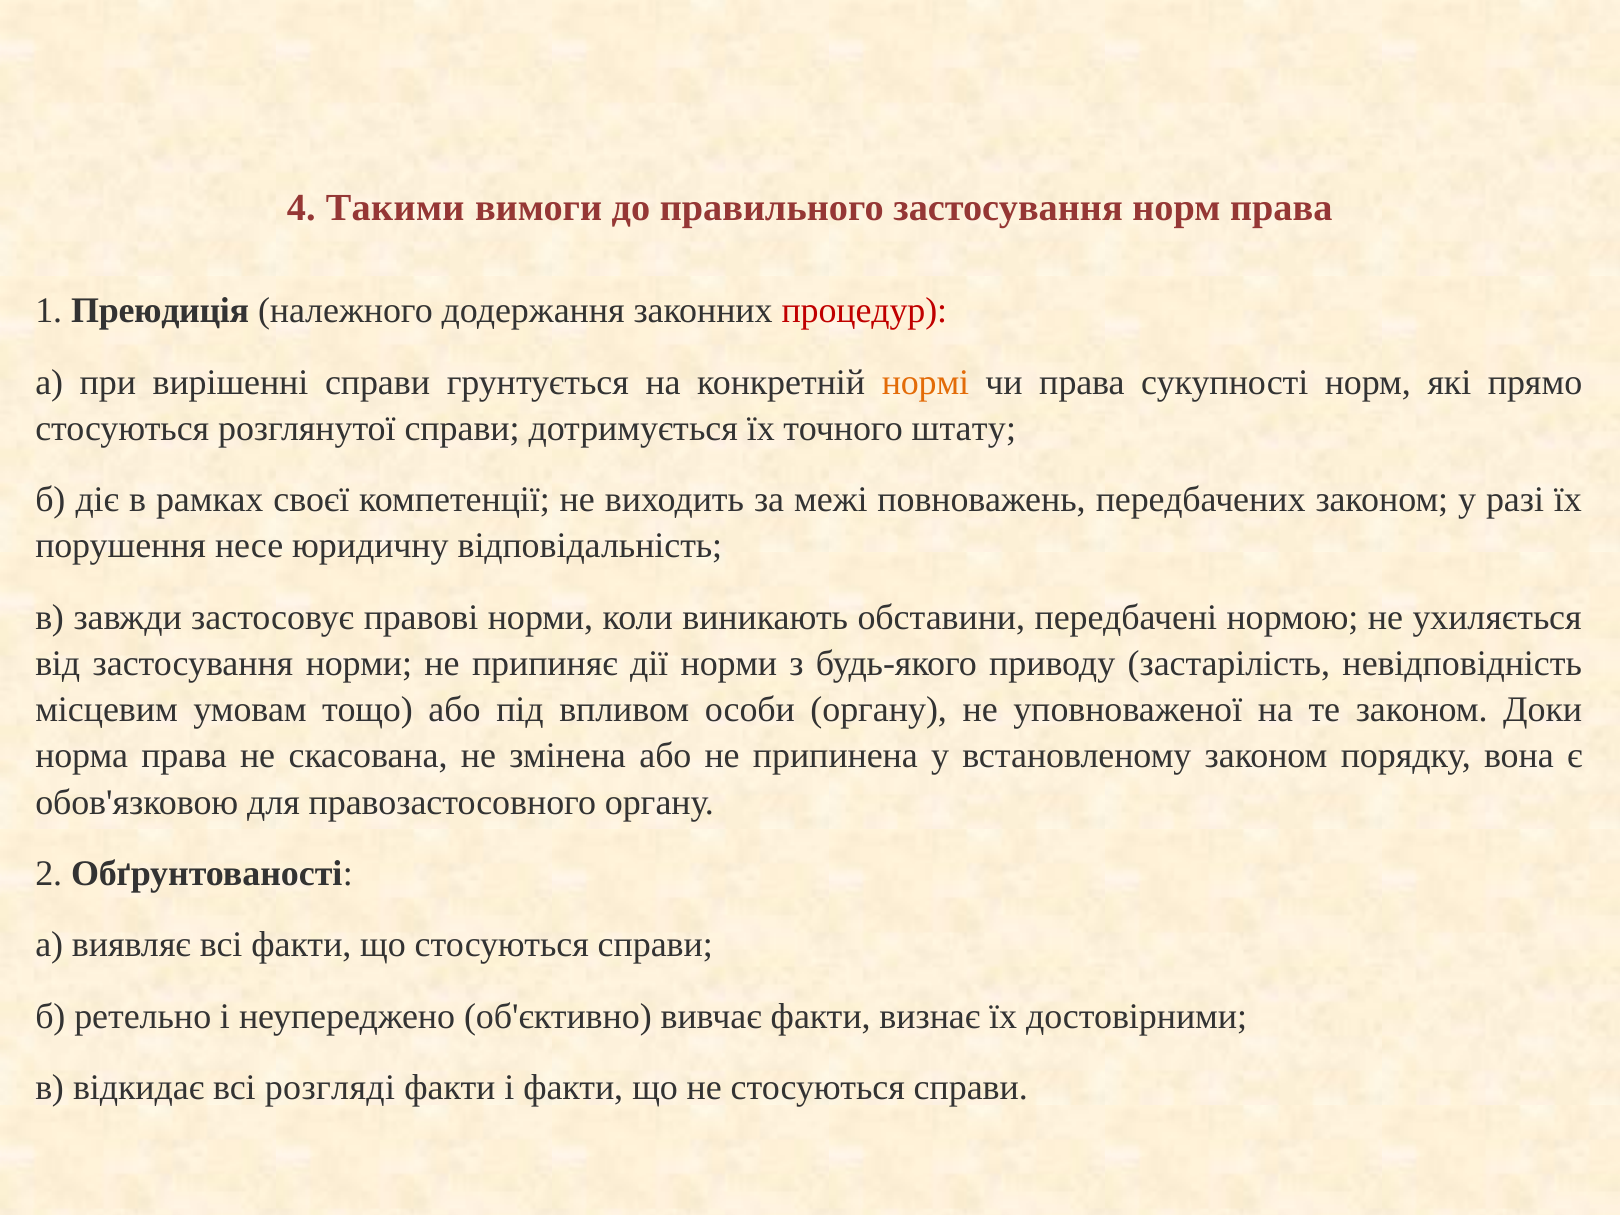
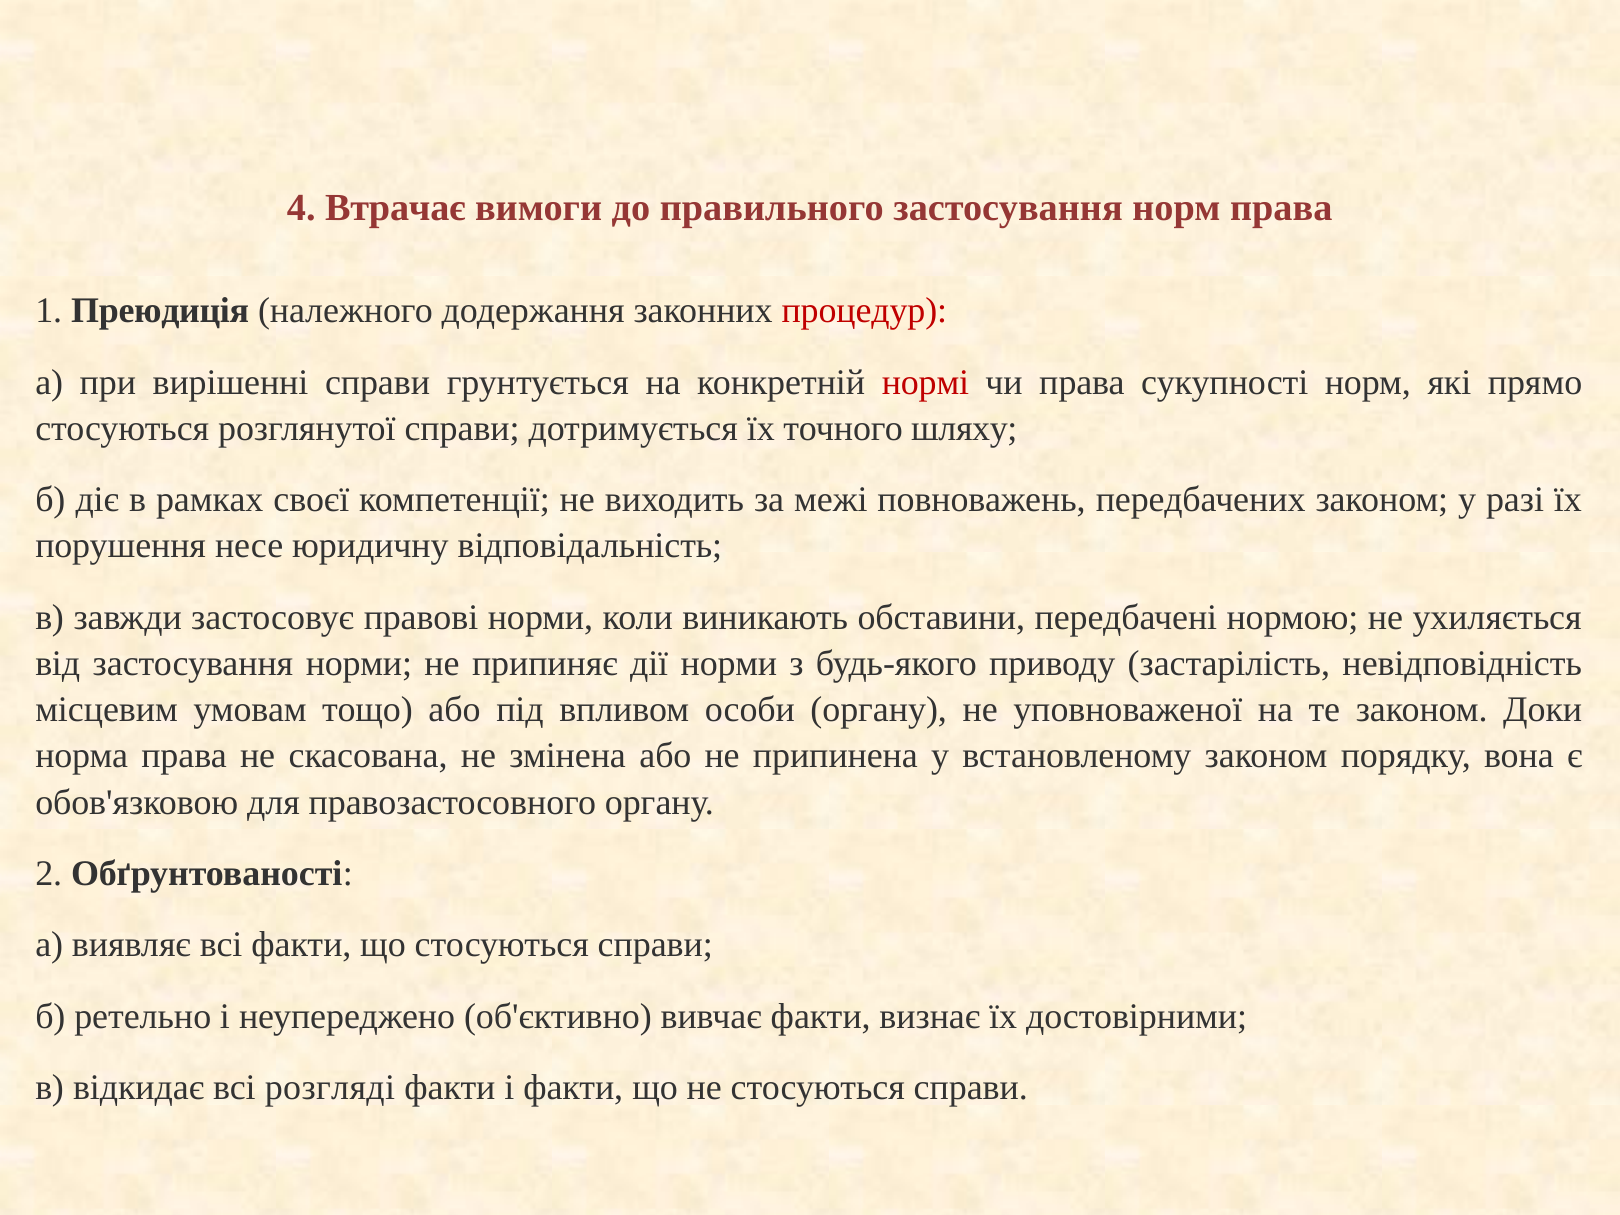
Такими: Такими -> Втрачає (395, 207)
нормі colour: orange -> red (925, 382)
штату: штату -> шляху (964, 429)
